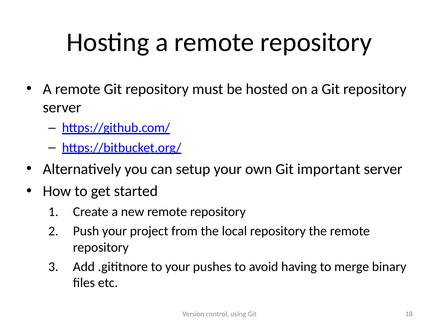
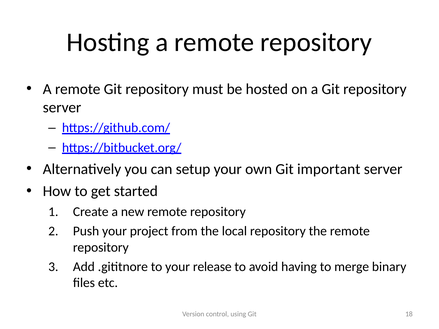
pushes: pushes -> release (212, 267)
